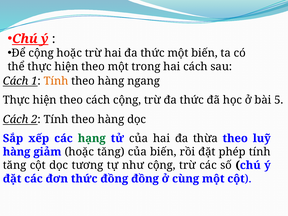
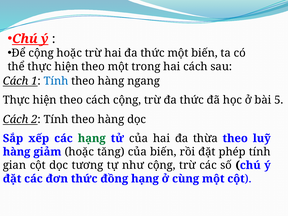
Tính colour: orange -> blue (56, 81)
tăng: tăng -> gian (15, 165)
đồng đồng: đồng -> hạng (145, 179)
